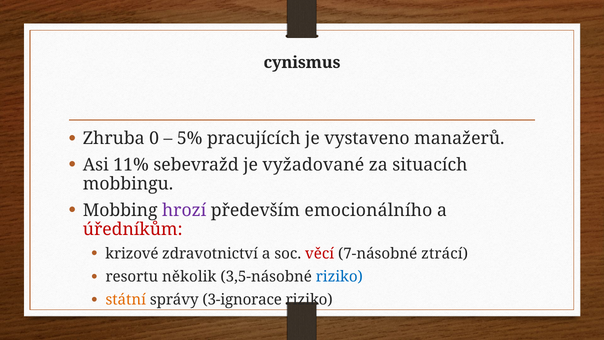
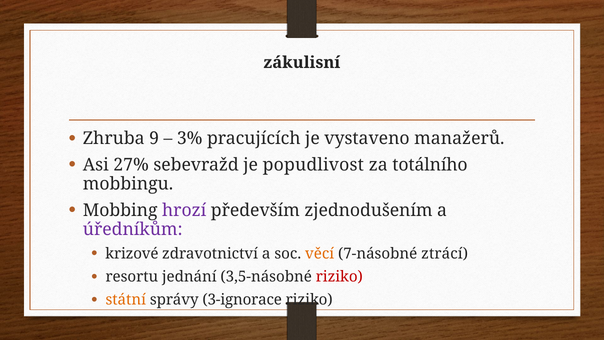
cynismus: cynismus -> zákulisní (302, 62)
0: 0 -> 9 (154, 138)
5%: 5% -> 3% (190, 138)
11%: 11% -> 27% (131, 165)
vyžadované: vyžadované -> popudlivost (313, 165)
situacích: situacích -> totálního (430, 165)
emocionálního: emocionálního -> zjednodušením (369, 210)
úředníkům colour: red -> purple (133, 229)
věcí colour: red -> orange (320, 254)
několik: několik -> jednání (189, 277)
riziko colour: blue -> red (339, 277)
